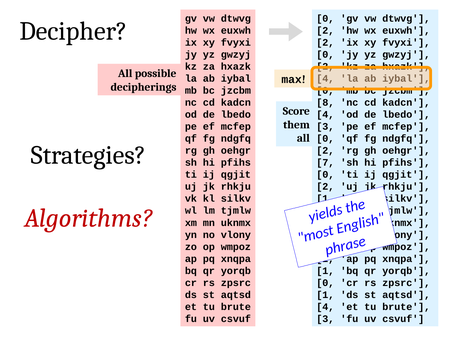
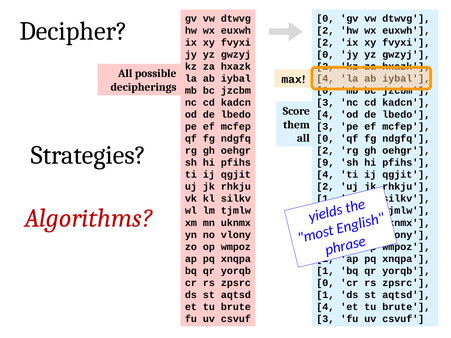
8: 8 -> 3 (325, 103)
7: 7 -> 9 (325, 163)
0: 0 -> 4 (325, 175)
